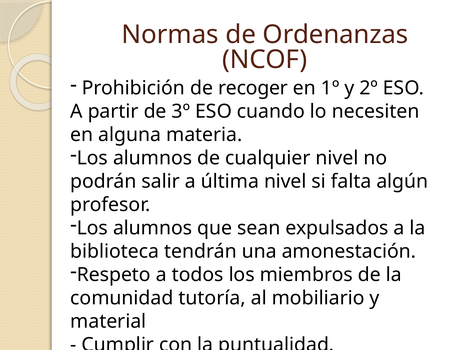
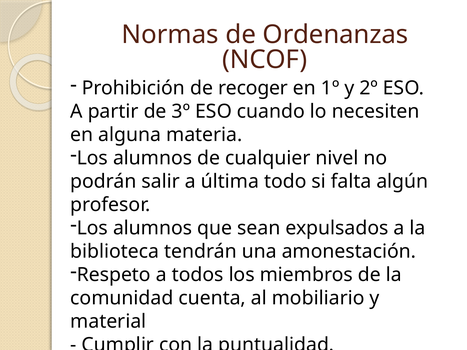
última nivel: nivel -> todo (285, 182)
tutoría: tutoría -> cuenta (212, 298)
